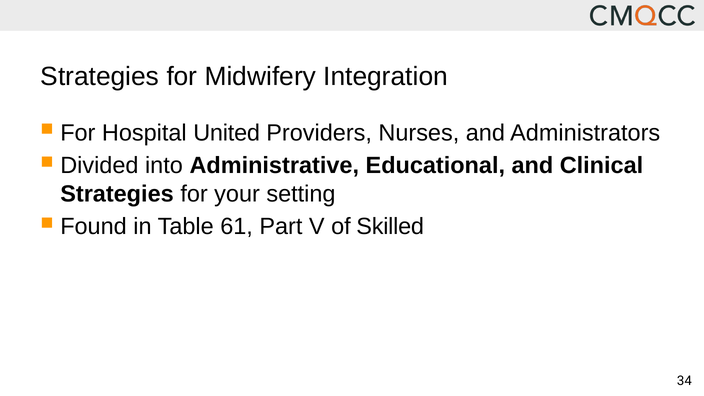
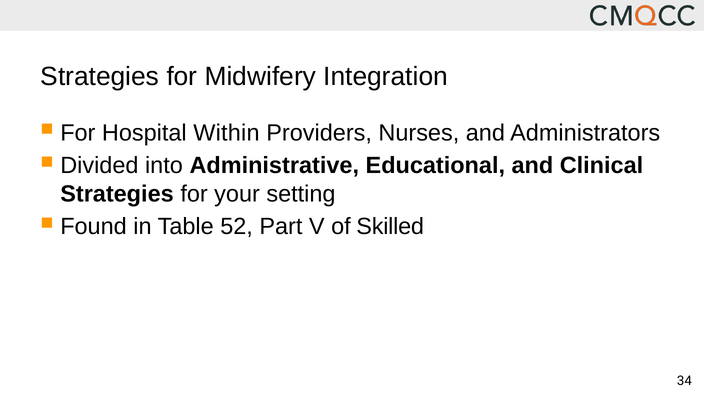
United: United -> Within (226, 133)
61: 61 -> 52 (237, 227)
